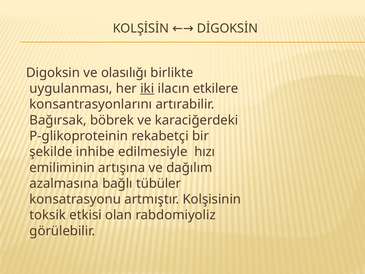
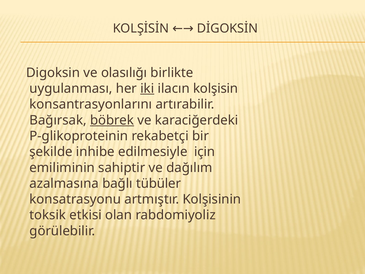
etkilere: etkilere -> kolşisin (216, 88)
böbrek underline: none -> present (112, 120)
hızı: hızı -> için (205, 152)
artışına: artışına -> sahiptir (122, 168)
